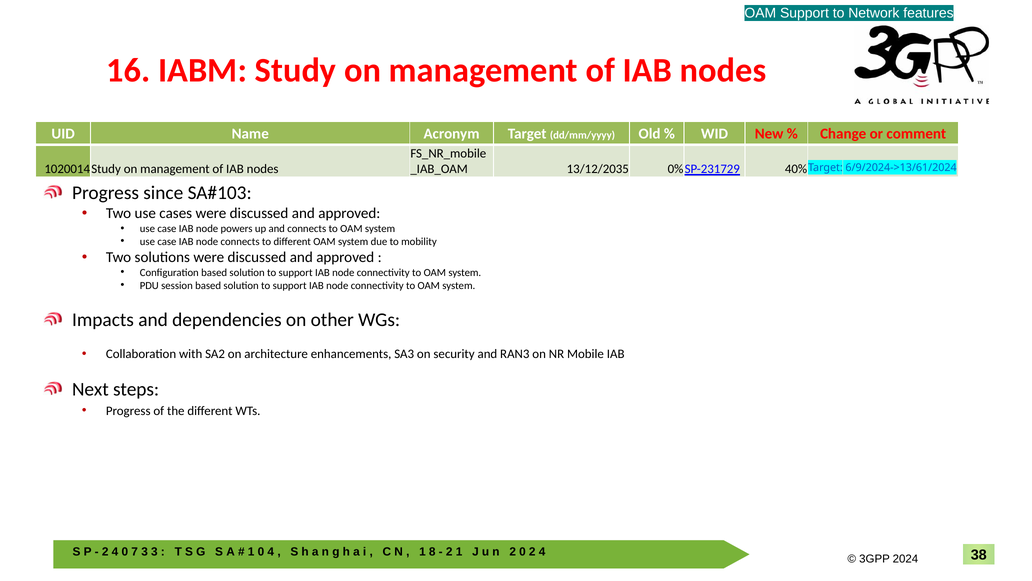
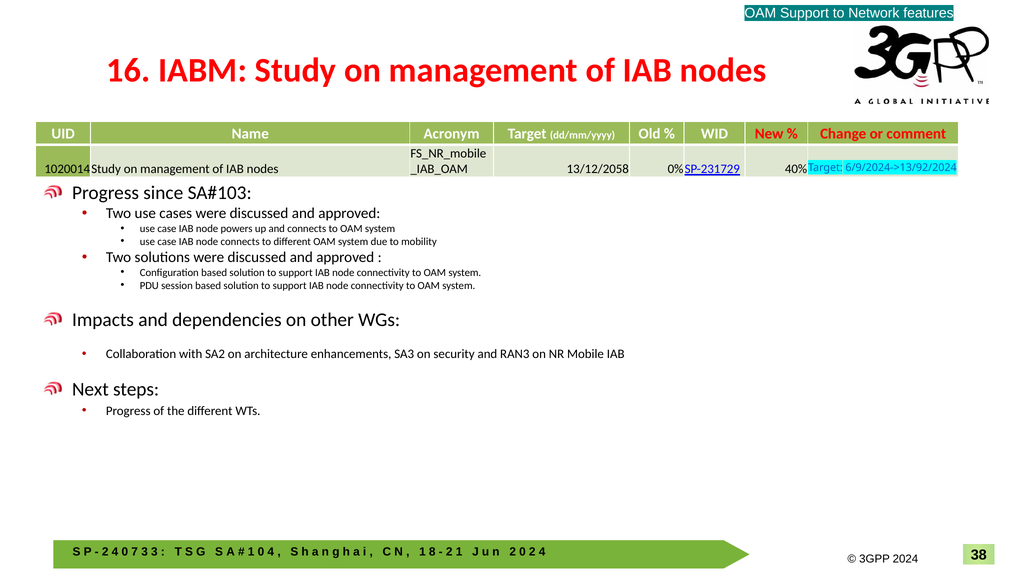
13/12/2035: 13/12/2035 -> 13/12/2058 (598, 169)
6/9/2024->13/61/2024: 6/9/2024->13/61/2024 -> 6/9/2024->13/92/2024 (901, 168)
